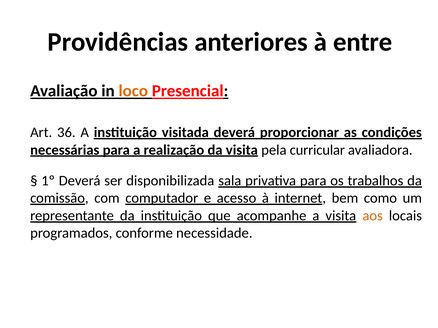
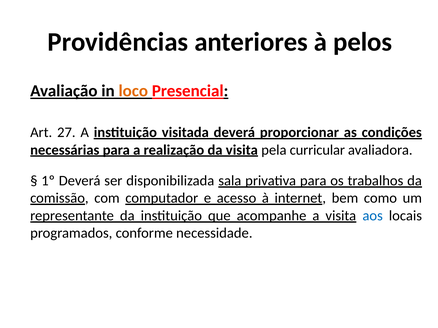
entre: entre -> pelos (363, 42)
36: 36 -> 27 (66, 133)
aos colour: orange -> blue (373, 216)
